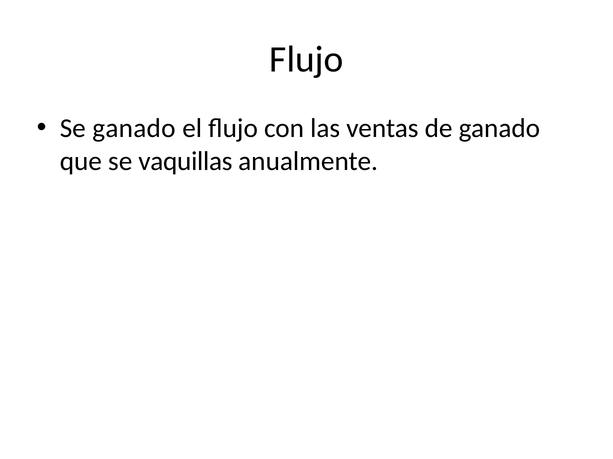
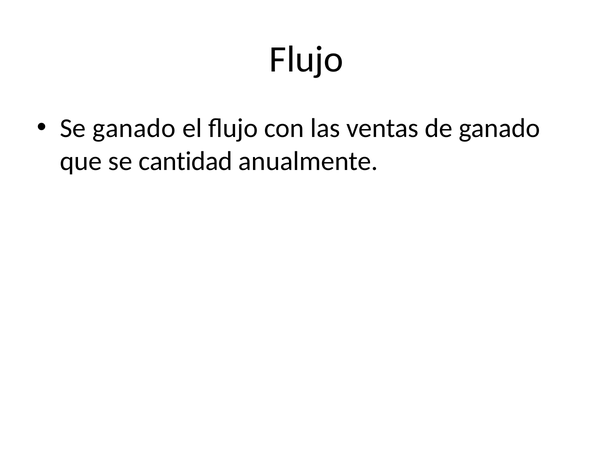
vaquillas: vaquillas -> cantidad (185, 161)
